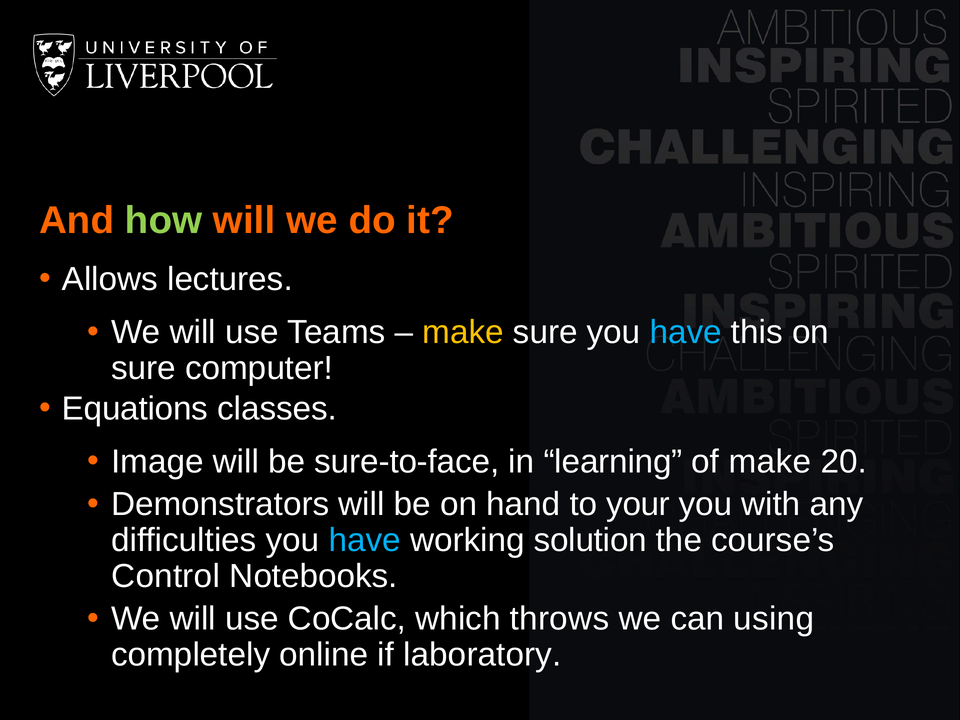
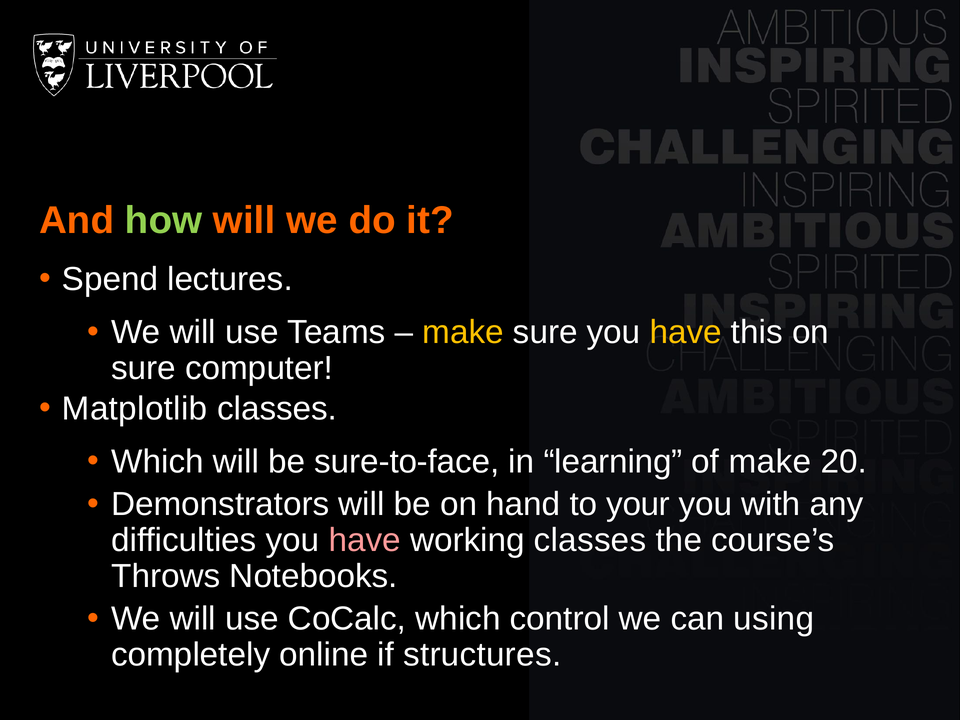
Allows: Allows -> Spend (110, 279)
have colour: light blue -> yellow (686, 332)
Equations: Equations -> Matplotlib (135, 409)
Image: Image -> Which (157, 462)
have colour: light blue -> pink (365, 540)
working solution: solution -> classes (590, 540)
Control: Control -> Throws (166, 576)
throws: throws -> control (560, 619)
laboratory: laboratory -> structures (482, 655)
